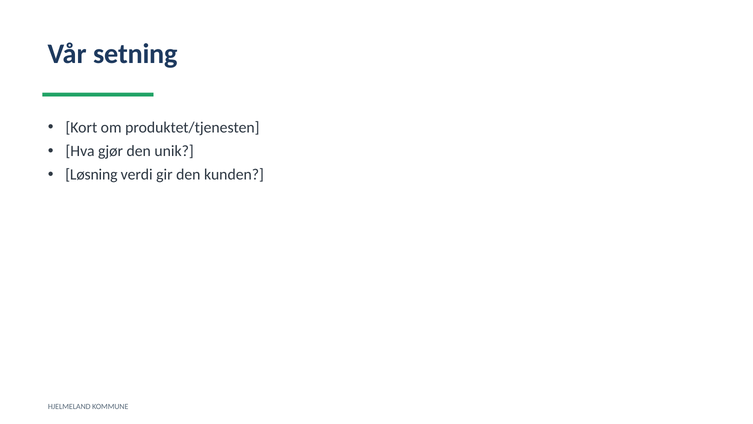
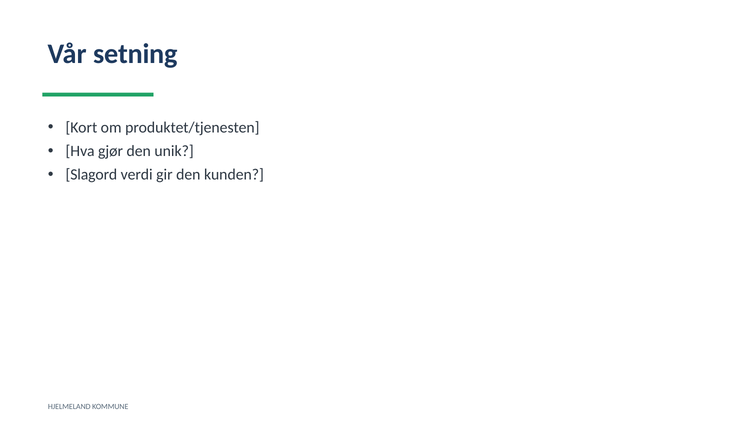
Løsning: Løsning -> Slagord (91, 175)
